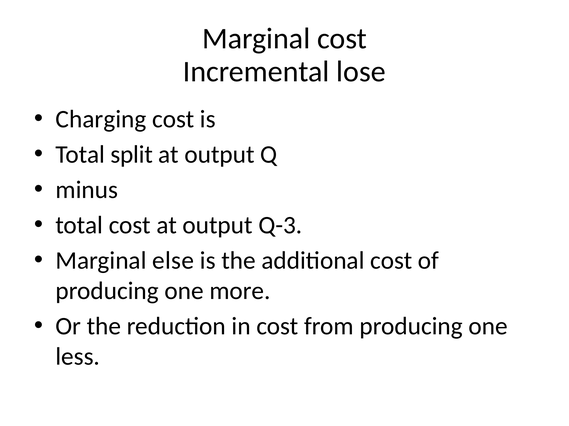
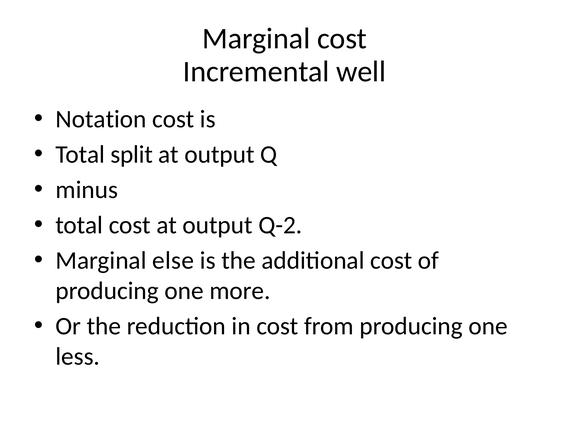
lose: lose -> well (361, 72)
Charging: Charging -> Notation (101, 119)
Q-3: Q-3 -> Q-2 (280, 226)
